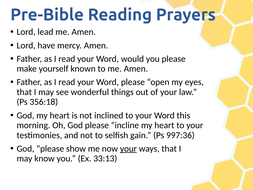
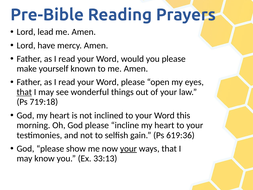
that underline: none -> present (24, 92)
356:18: 356:18 -> 719:18 (44, 102)
997:36: 997:36 -> 619:36 (180, 135)
